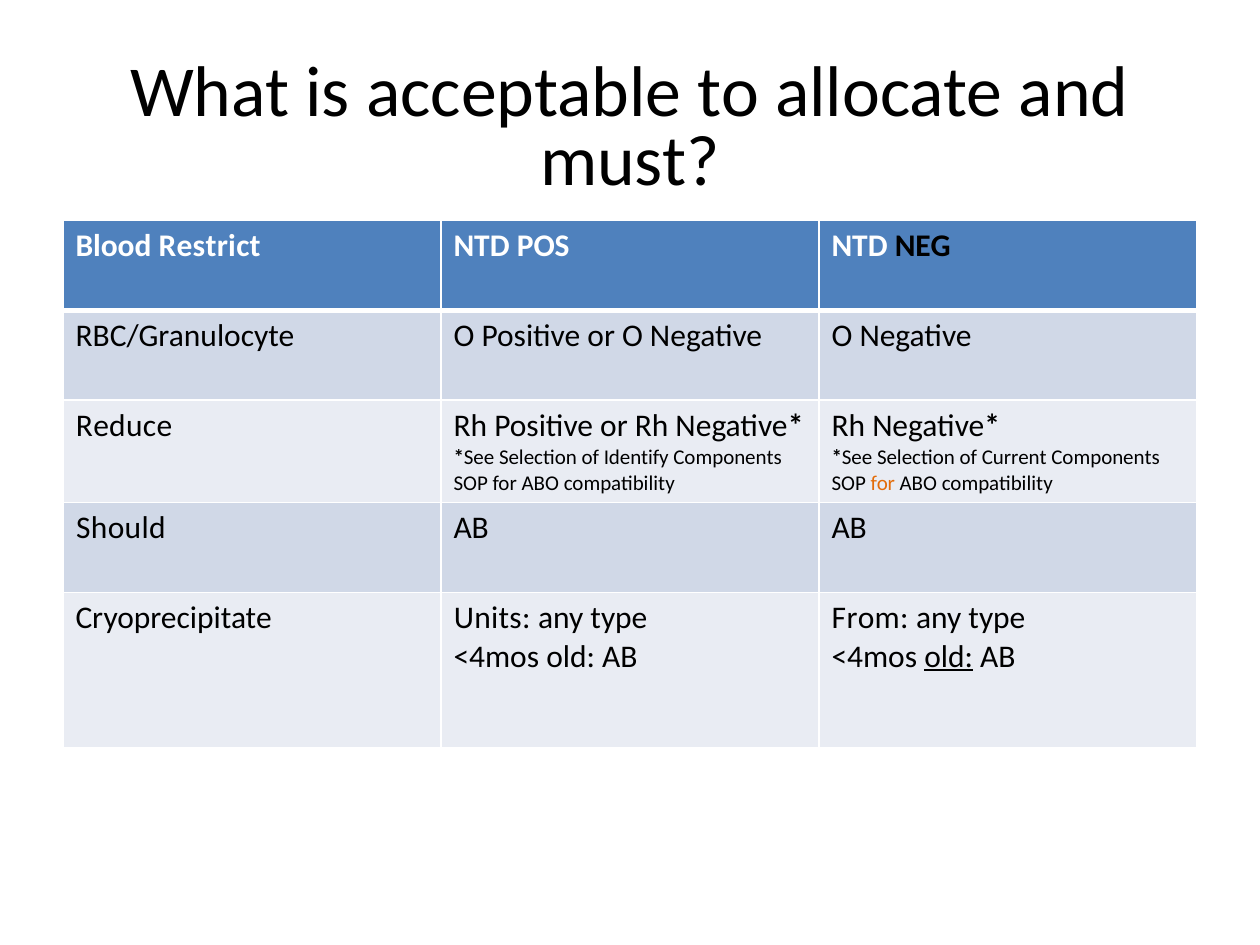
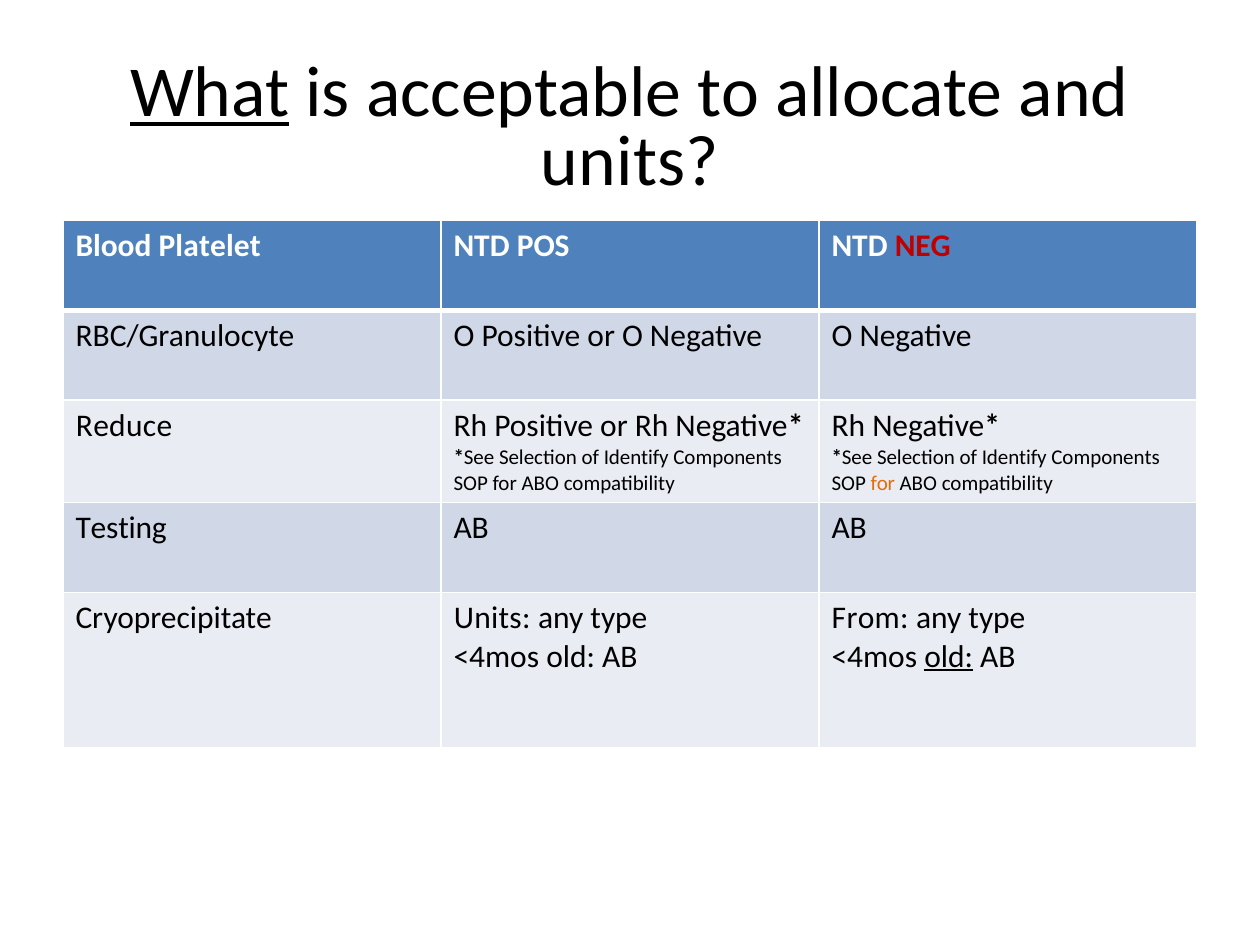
What underline: none -> present (210, 93)
must: must -> units (630, 162)
Restrict: Restrict -> Platelet (210, 246)
NEG colour: black -> red (923, 246)
Current: Current -> Identify (1014, 458)
Should: Should -> Testing (121, 528)
